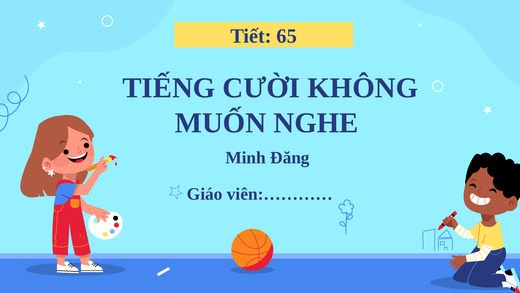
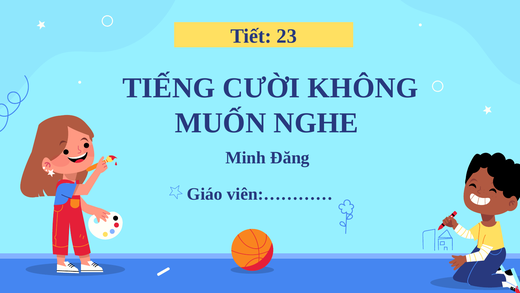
65: 65 -> 23 (287, 36)
